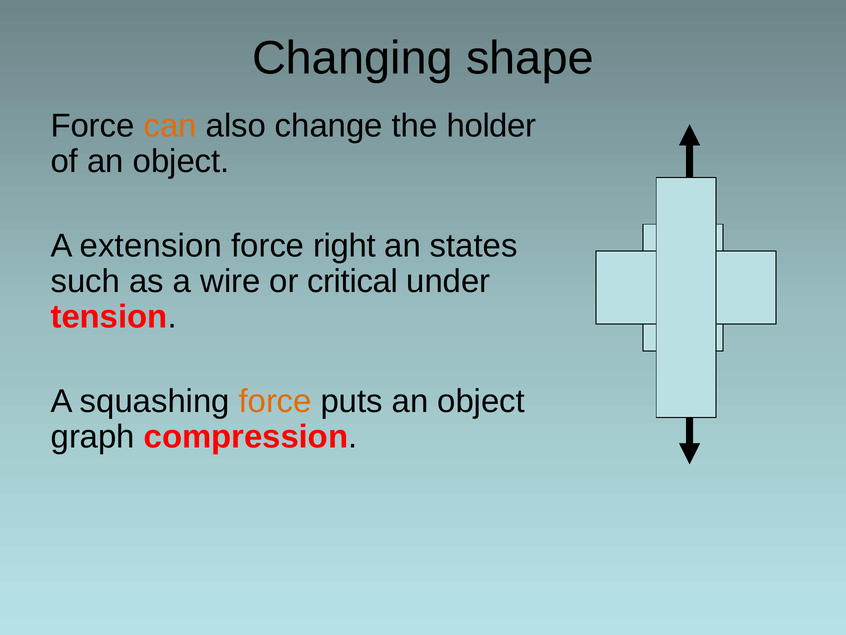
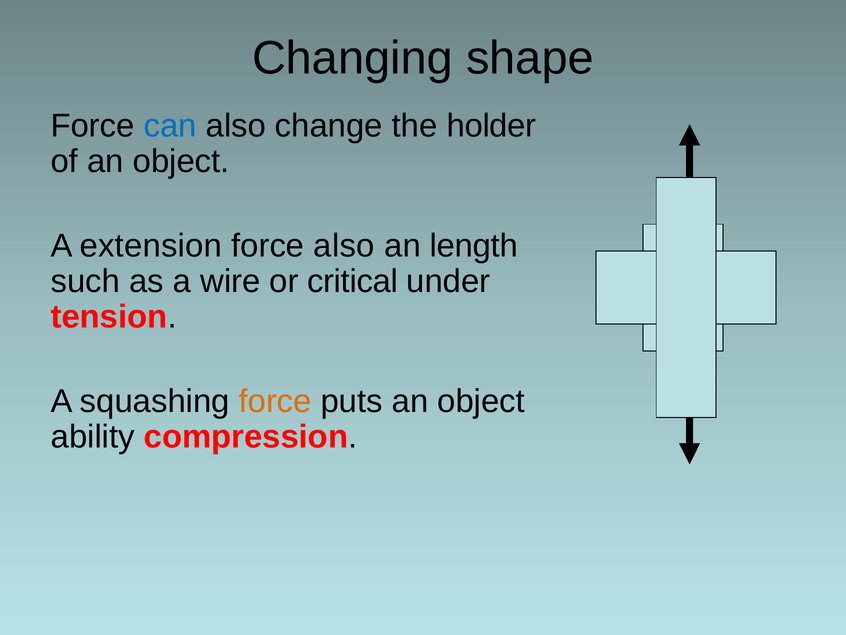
can colour: orange -> blue (170, 126)
force right: right -> also (344, 246)
states: states -> length (474, 246)
graph: graph -> ability (93, 437)
